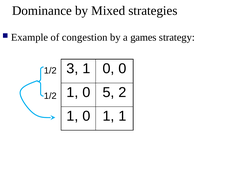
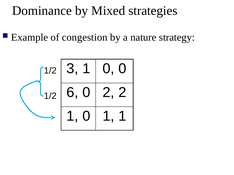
games: games -> nature (143, 37)
1: 1 -> 6 (72, 93)
0 5: 5 -> 2 (108, 93)
